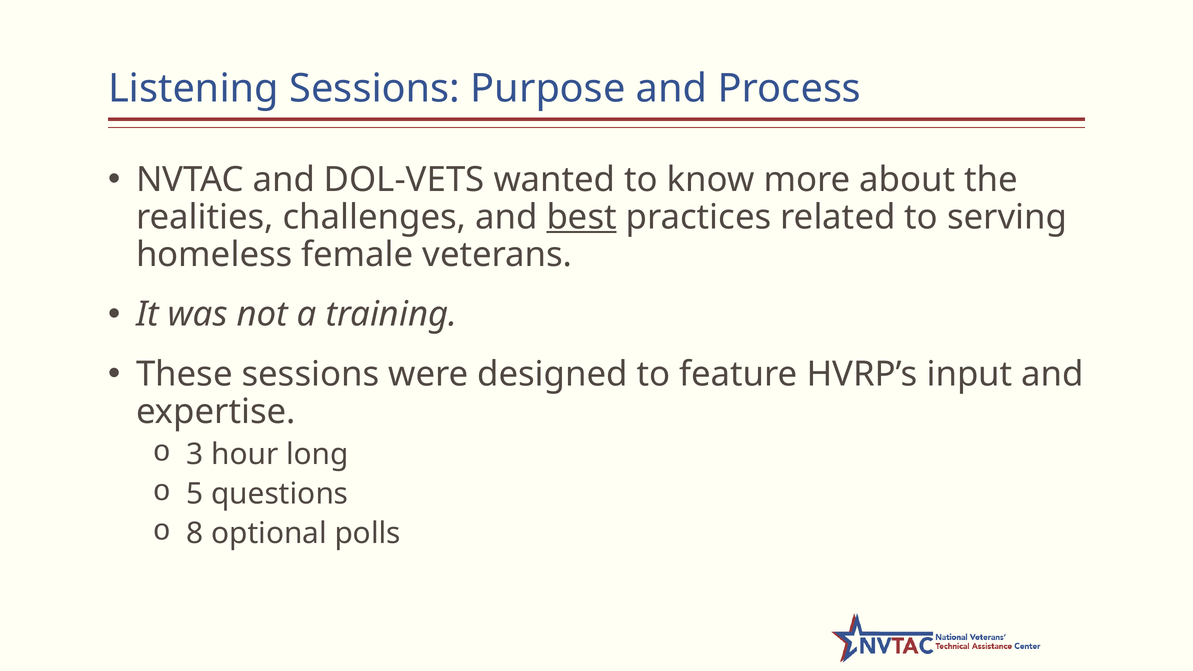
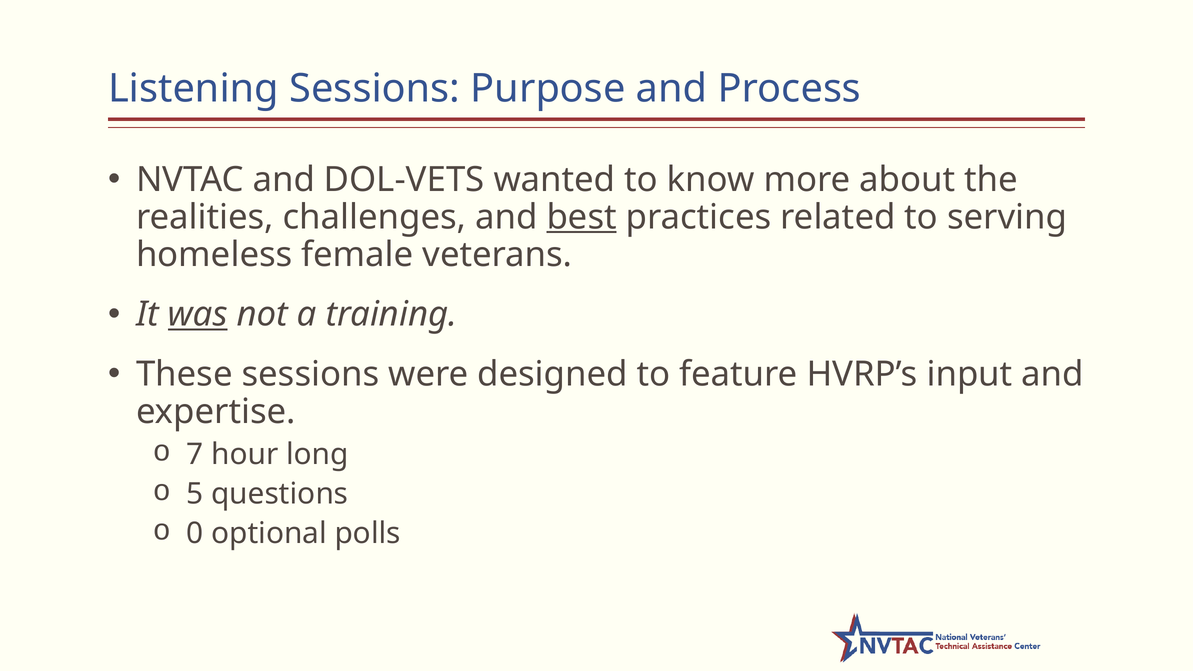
was underline: none -> present (198, 314)
3: 3 -> 7 (195, 454)
8: 8 -> 0 (195, 534)
